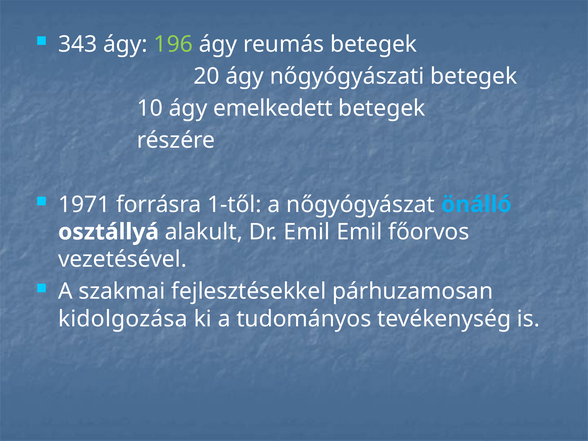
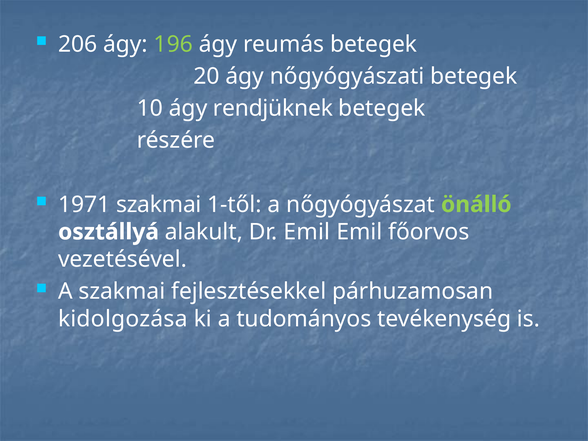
343: 343 -> 206 (78, 44)
emelkedett: emelkedett -> rendjüknek (273, 108)
1971 forrásra: forrásra -> szakmai (159, 204)
önálló colour: light blue -> light green (476, 204)
